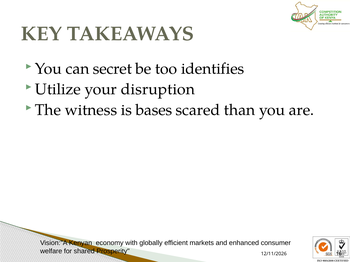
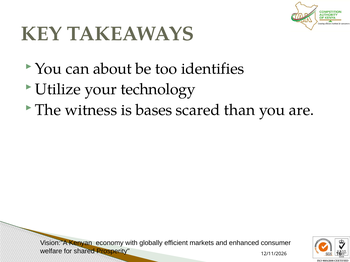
secret: secret -> about (112, 69)
disruption: disruption -> technology (158, 89)
